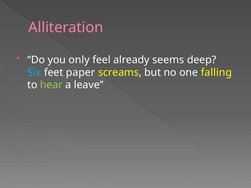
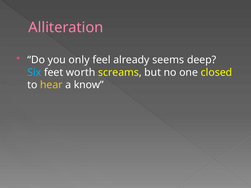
paper: paper -> worth (81, 72)
falling: falling -> closed (216, 72)
hear colour: light green -> yellow (51, 85)
leave: leave -> know (89, 85)
